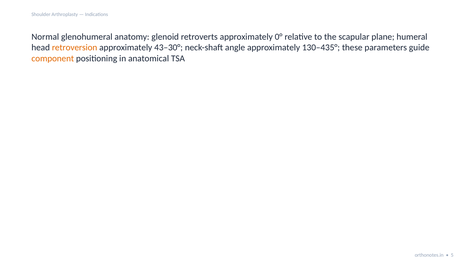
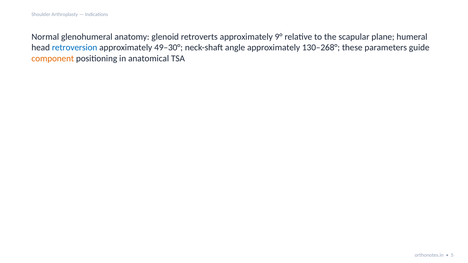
0°: 0° -> 9° (279, 37)
retroversion colour: orange -> blue (75, 48)
43–30°: 43–30° -> 49–30° (169, 48)
130–435°: 130–435° -> 130–268° (321, 48)
